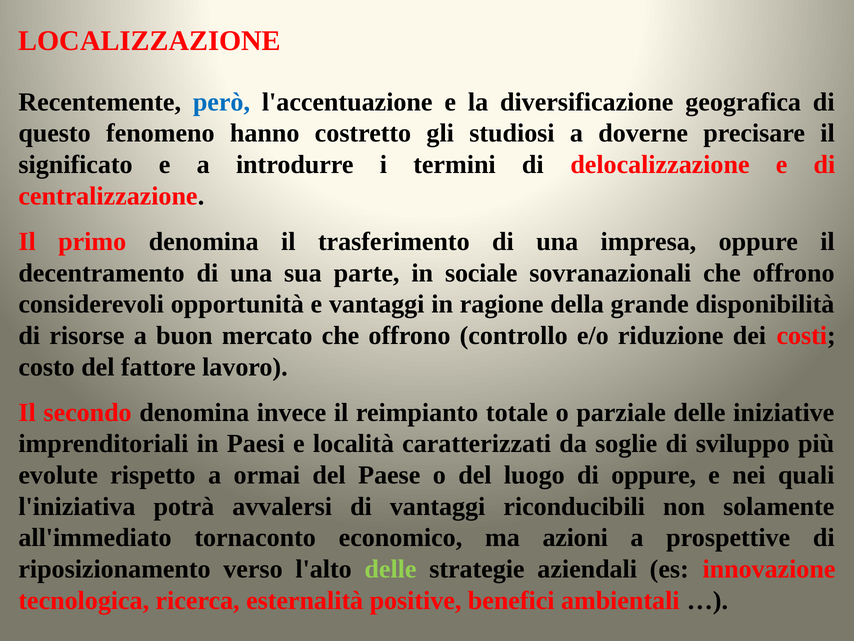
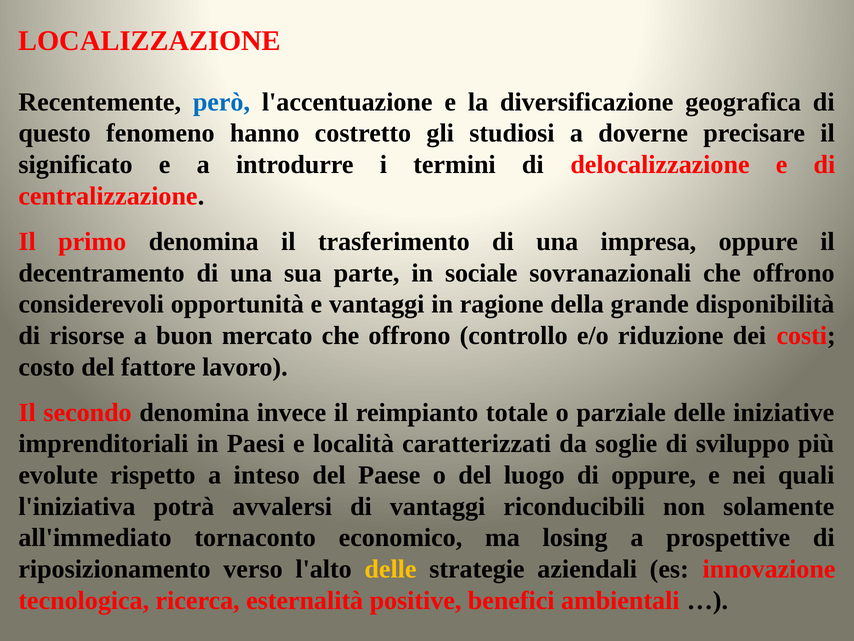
ormai: ormai -> inteso (267, 475)
azioni: azioni -> losing (575, 537)
delle colour: light green -> yellow (390, 569)
